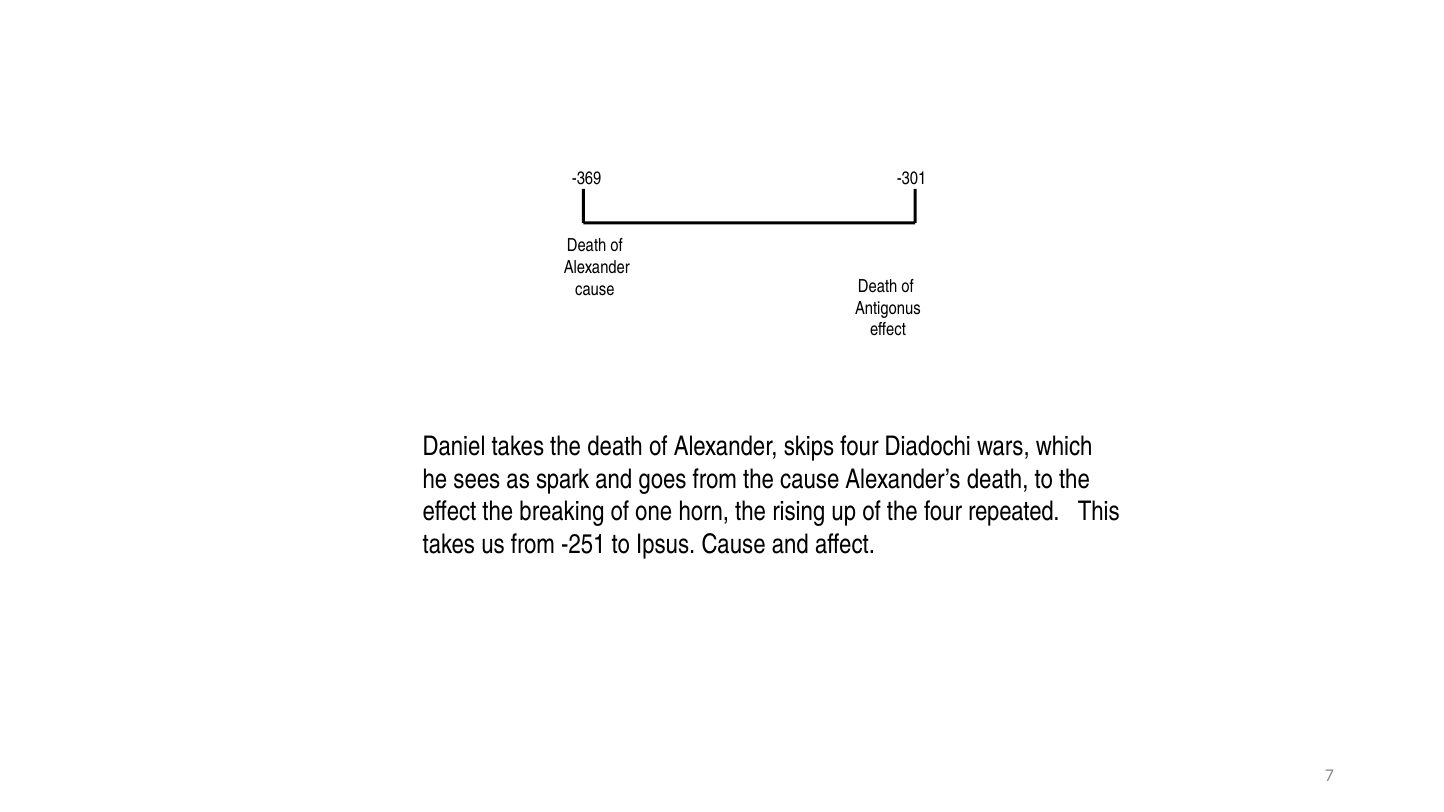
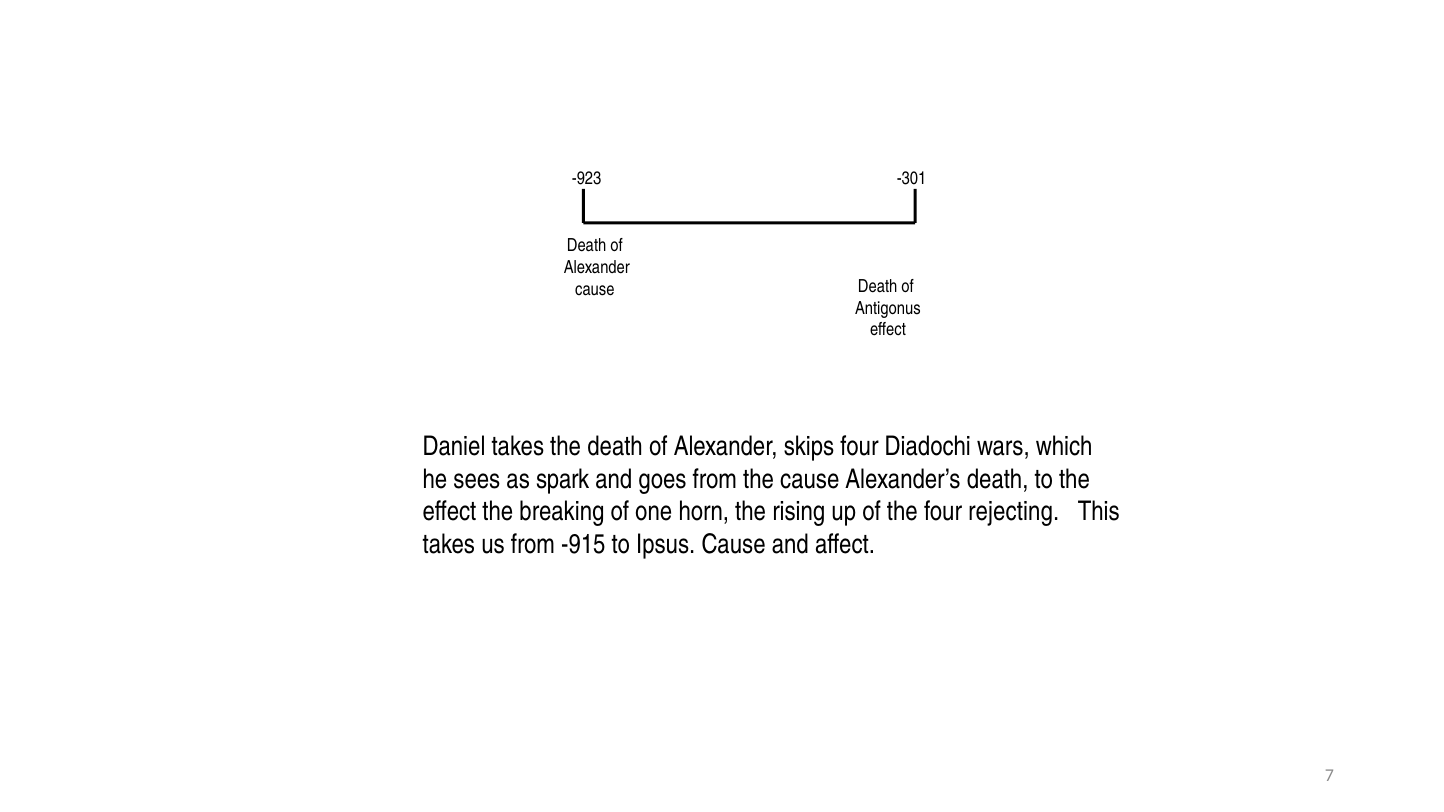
-369: -369 -> -923 (587, 178)
repeated: repeated -> rejecting (1014, 512)
-251: -251 -> -915 (583, 545)
